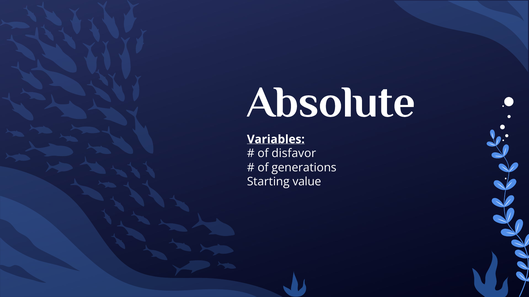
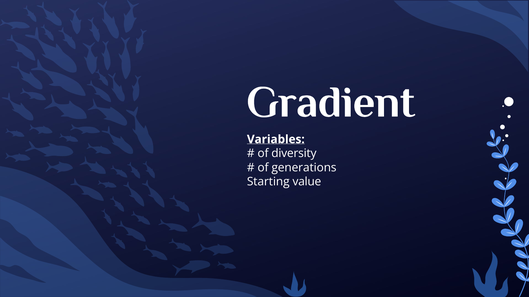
Absolute: Absolute -> Gradient (331, 102)
disfavor: disfavor -> diversity (294, 154)
